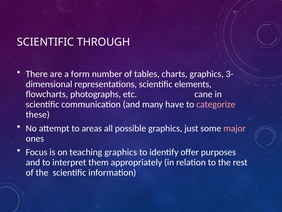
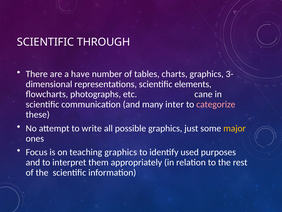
form: form -> have (80, 74)
have: have -> inter (175, 104)
areas: areas -> write (92, 128)
major colour: pink -> yellow (235, 128)
offer: offer -> used (190, 152)
